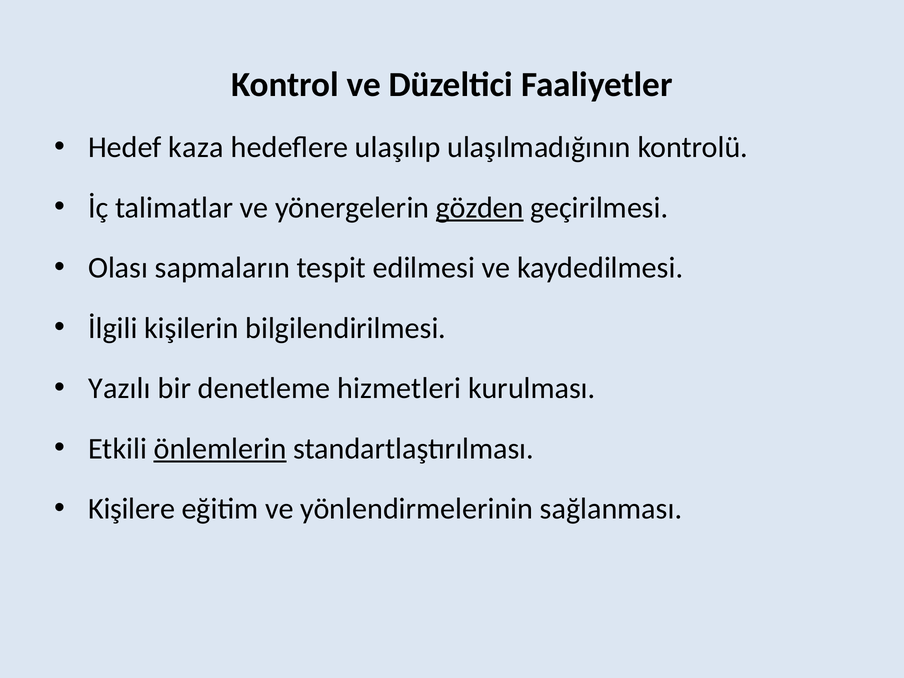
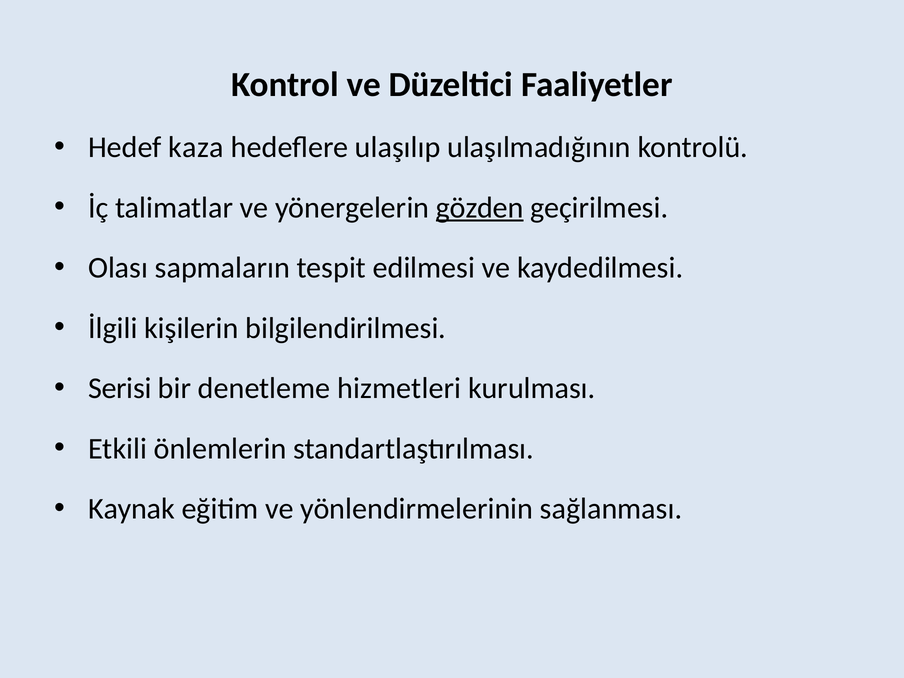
Yazılı: Yazılı -> Serisi (120, 388)
önlemlerin underline: present -> none (220, 449)
Kişilere: Kişilere -> Kaynak (132, 509)
